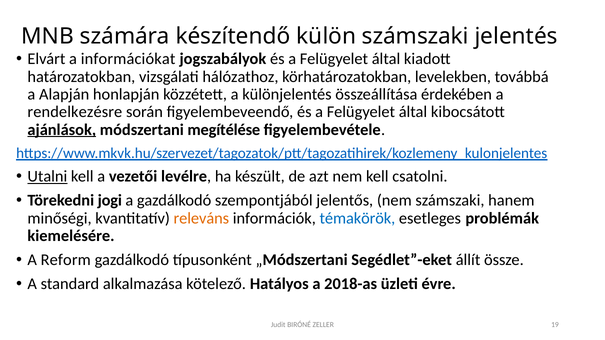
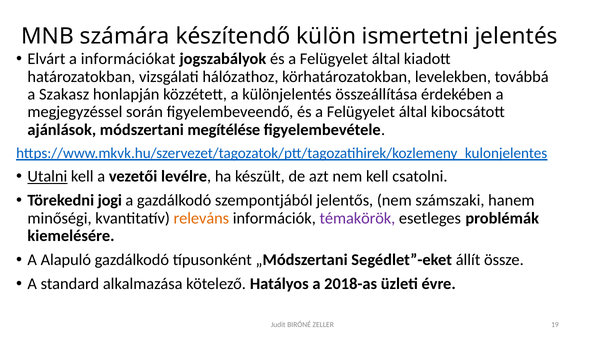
külön számszaki: számszaki -> ismertetni (415, 36)
Alapján: Alapján -> Szakasz (64, 94)
rendelkezésre: rendelkezésre -> megjegyzéssel (75, 112)
ajánlások underline: present -> none (62, 130)
témakörök colour: blue -> purple (357, 218)
Reform: Reform -> Alapuló (66, 260)
